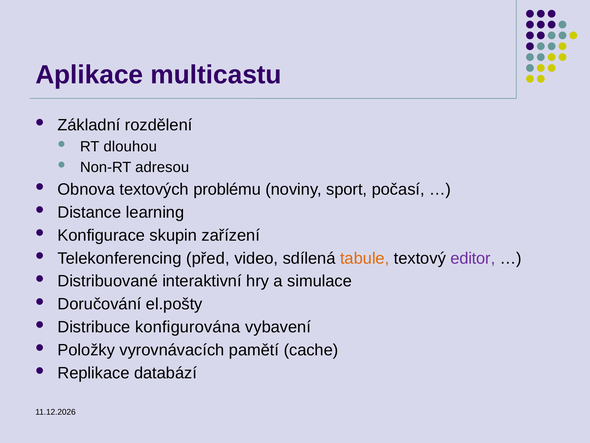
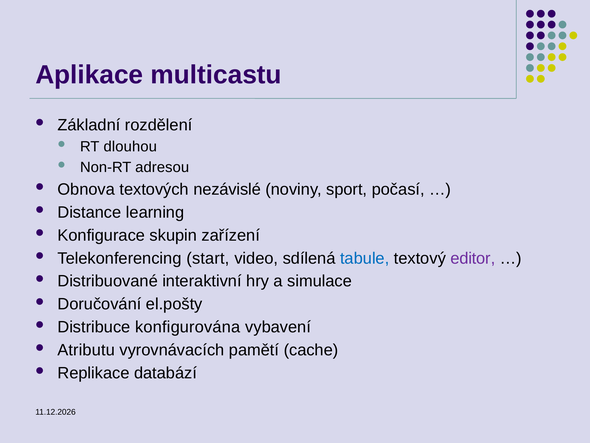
problému: problému -> nezávislé (227, 189)
před: před -> start (208, 258)
tabule colour: orange -> blue (365, 258)
Položky: Položky -> Atributu (86, 350)
